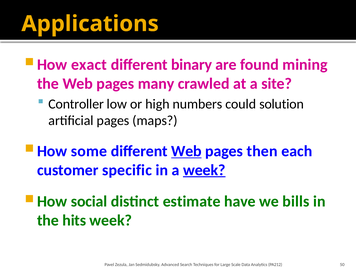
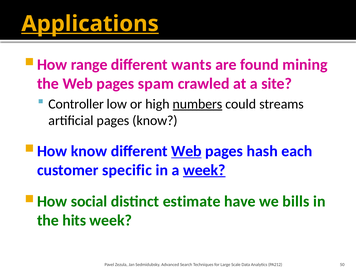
Applications underline: none -> present (90, 24)
exact: exact -> range (89, 65)
binary: binary -> wants (191, 65)
many: many -> spam (156, 84)
numbers underline: none -> present (198, 104)
solution: solution -> streams (282, 104)
pages maps: maps -> know (155, 121)
some: some -> know (89, 151)
then: then -> hash (262, 151)
